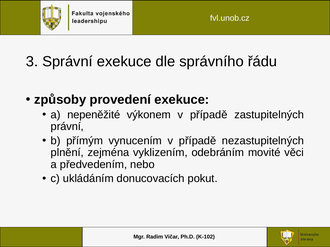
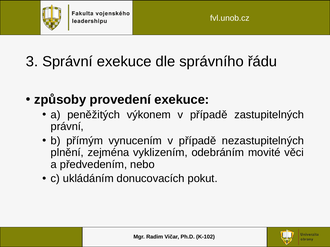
nepeněžité: nepeněžité -> peněžitých (94, 115)
